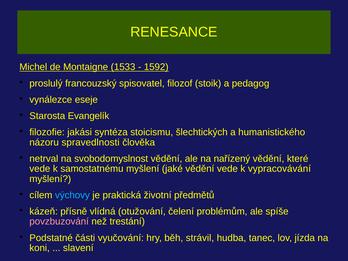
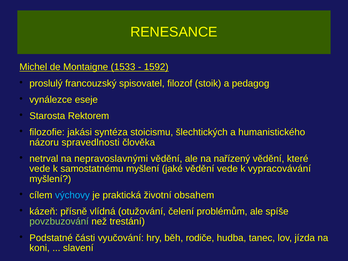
Evangelík: Evangelík -> Rektorem (89, 116)
svobodomyslnost: svobodomyslnost -> nepravoslavnými (111, 159)
předmětů: předmětů -> obsahem (194, 195)
povzbuzování colour: pink -> light green (59, 222)
strávil: strávil -> rodiče (200, 238)
